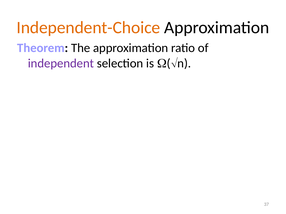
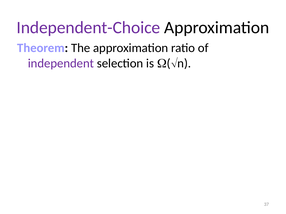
Independent-Choice colour: orange -> purple (88, 28)
